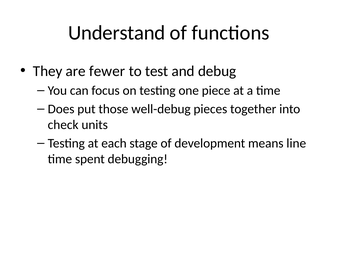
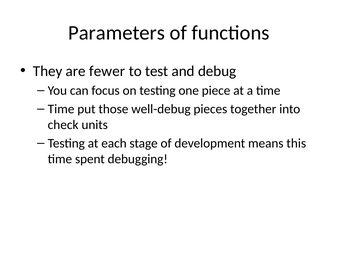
Understand: Understand -> Parameters (117, 33)
Does: Does -> Time (61, 109)
line: line -> this (296, 143)
